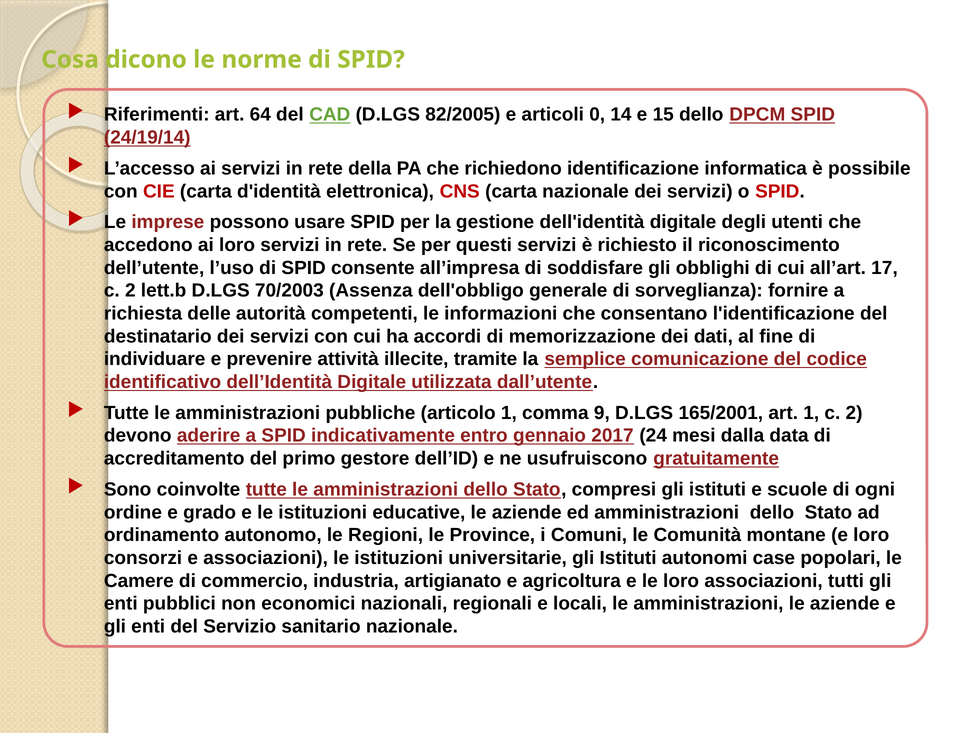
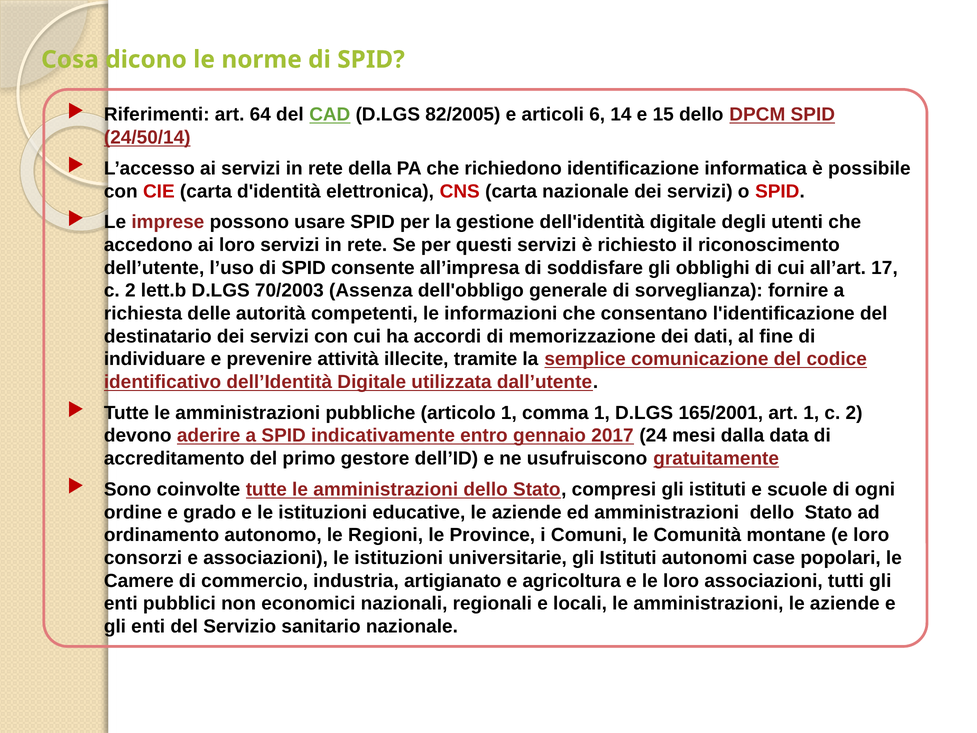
0: 0 -> 6 (597, 115)
24/19/14: 24/19/14 -> 24/50/14 (147, 137)
comma 9: 9 -> 1 (602, 413)
